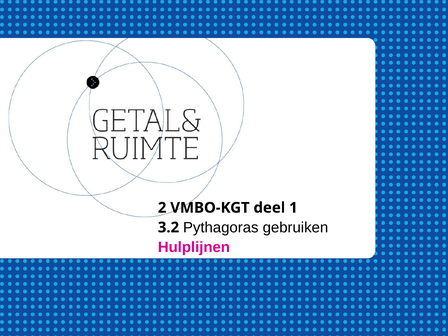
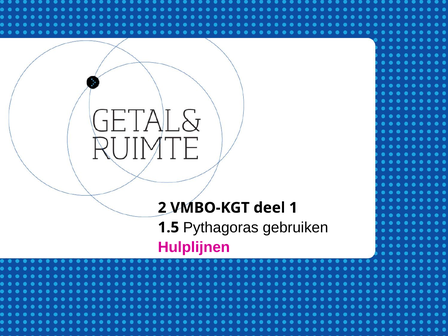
3.2: 3.2 -> 1.5 (168, 227)
